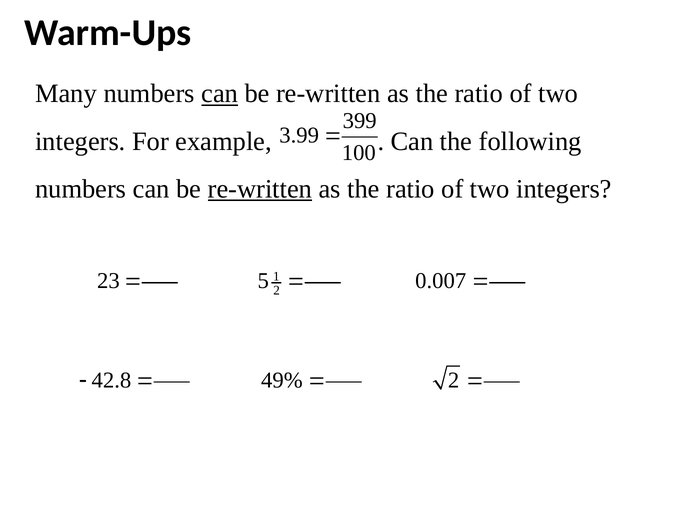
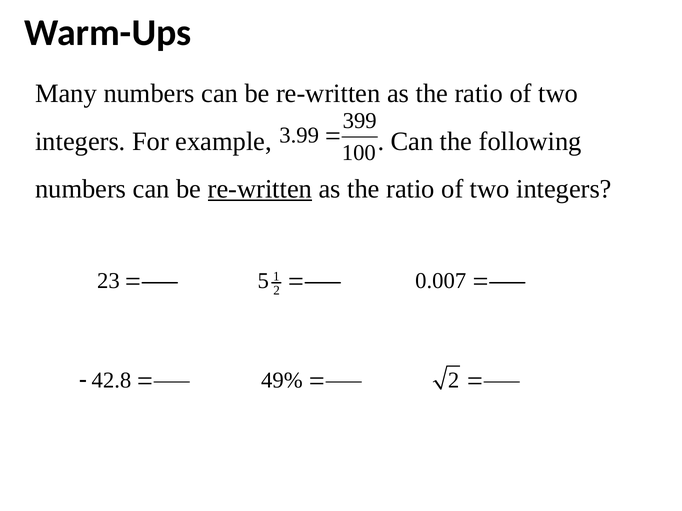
can underline: present -> none (220, 94)
